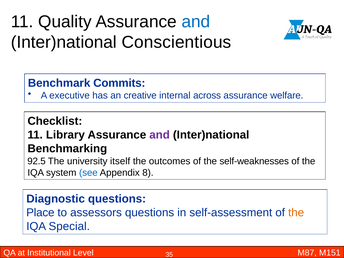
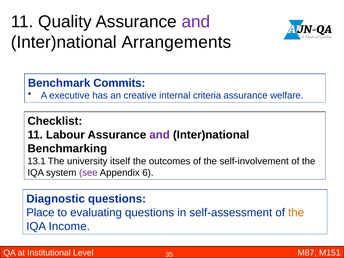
and colour: blue -> purple (196, 22)
Conscientious: Conscientious -> Arrangements (176, 42)
across: across -> criteria (207, 96)
Library: Library -> Labour (65, 135)
92.5: 92.5 -> 13.1 (36, 161)
self-weaknesses: self-weaknesses -> self-involvement (254, 161)
see colour: blue -> purple (88, 173)
8: 8 -> 6 (148, 173)
assessors: assessors -> evaluating (96, 213)
Special: Special -> Income (69, 226)
